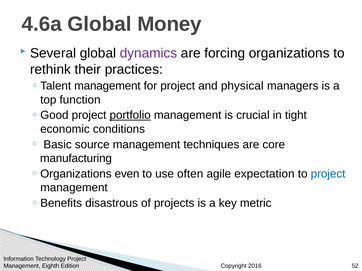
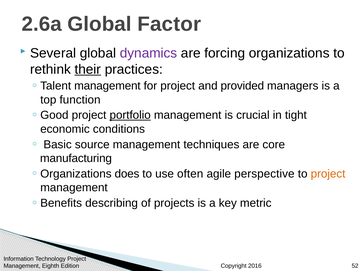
4.6a: 4.6a -> 2.6a (42, 24)
Money: Money -> Factor (169, 24)
their underline: none -> present (88, 69)
physical: physical -> provided (242, 86)
even: even -> does (127, 174)
expectation: expectation -> perspective (264, 174)
project colour: blue -> orange (328, 174)
disastrous: disastrous -> describing (112, 204)
